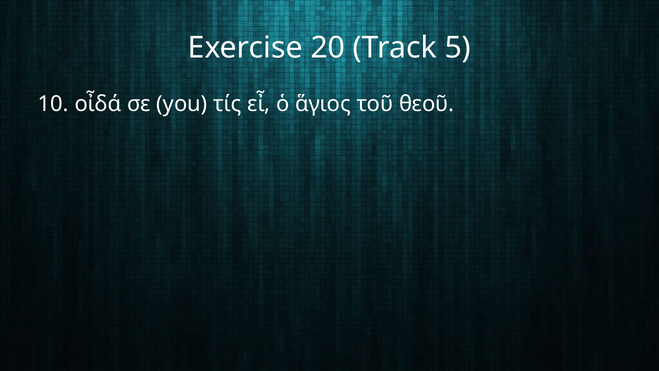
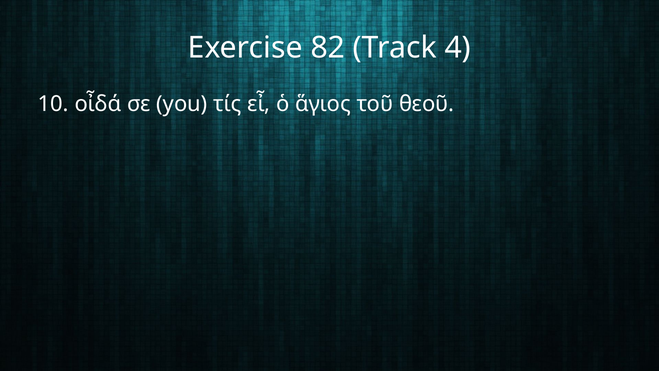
20: 20 -> 82 (328, 48)
5: 5 -> 4 (458, 48)
